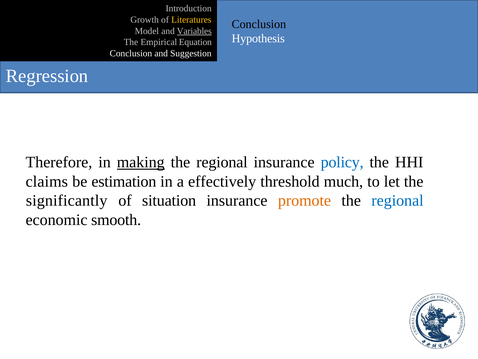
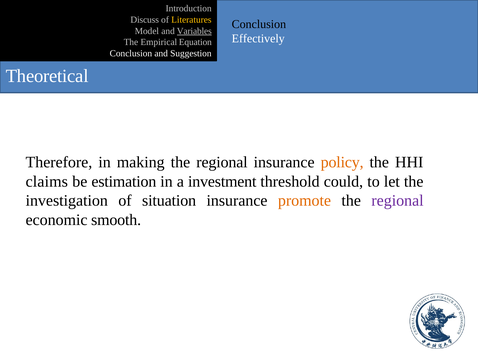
Growth: Growth -> Discuss (145, 20)
Hypothesis: Hypothesis -> Effectively (258, 38)
Regression: Regression -> Theoretical (47, 76)
making underline: present -> none (141, 162)
policy colour: blue -> orange (342, 162)
effectively: effectively -> investment (222, 181)
much: much -> could (343, 181)
significantly: significantly -> investigation (67, 200)
regional colour: blue -> purple (398, 200)
